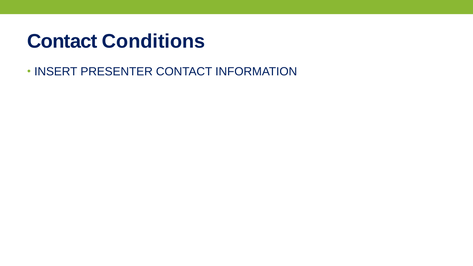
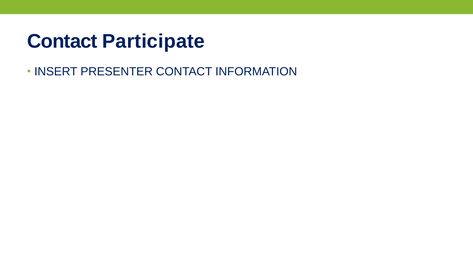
Conditions: Conditions -> Participate (154, 41)
